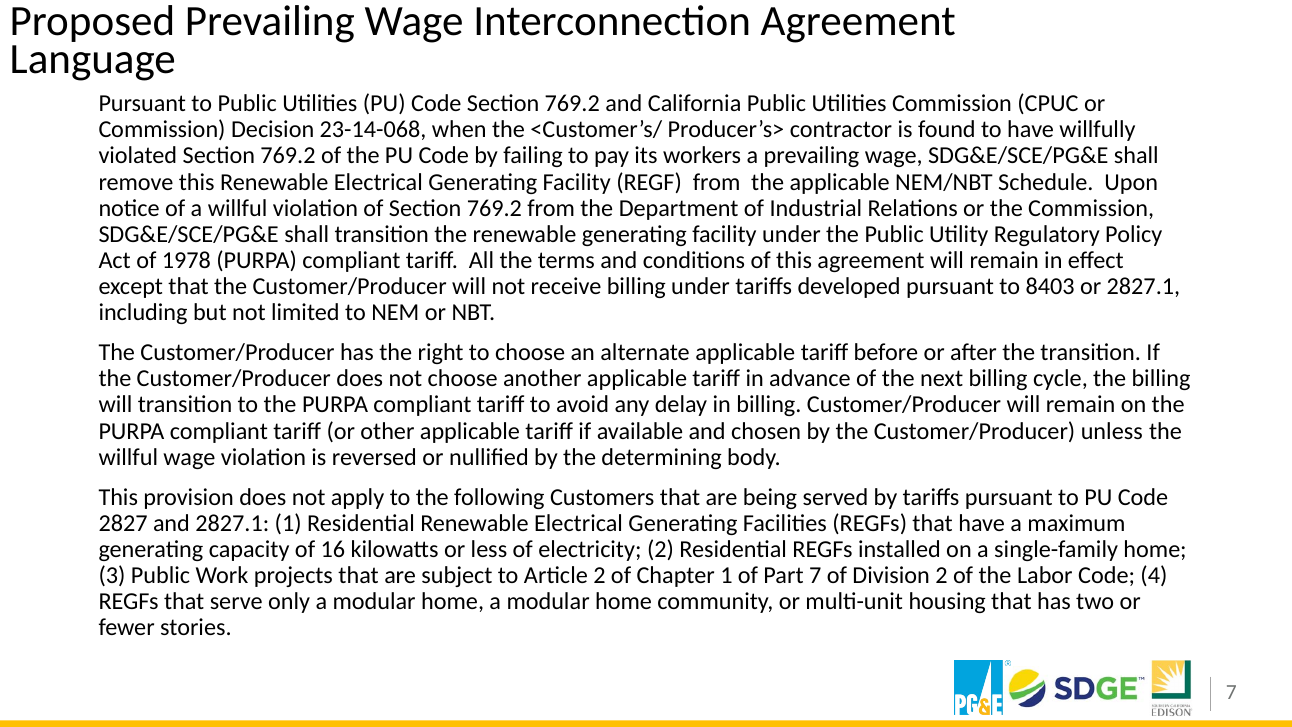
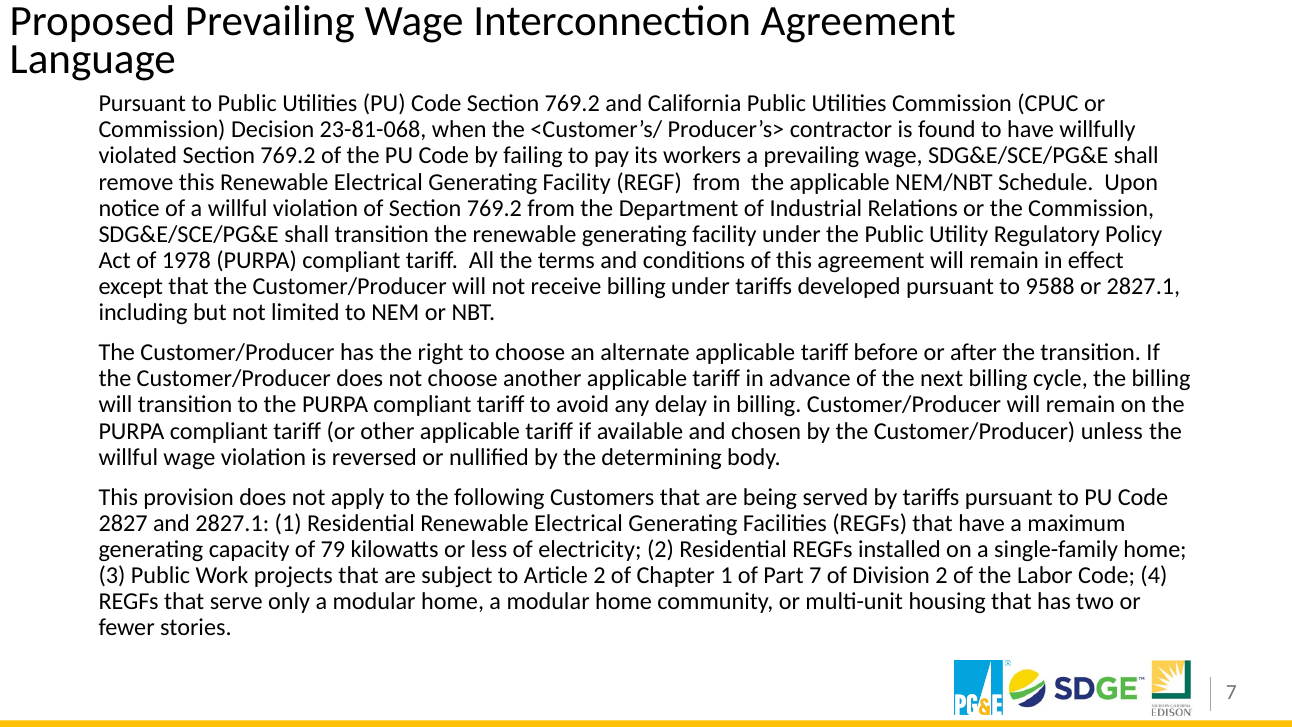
23-14-068: 23-14-068 -> 23-81-068 (373, 130)
8403: 8403 -> 9588 (1050, 287)
16: 16 -> 79 (333, 549)
